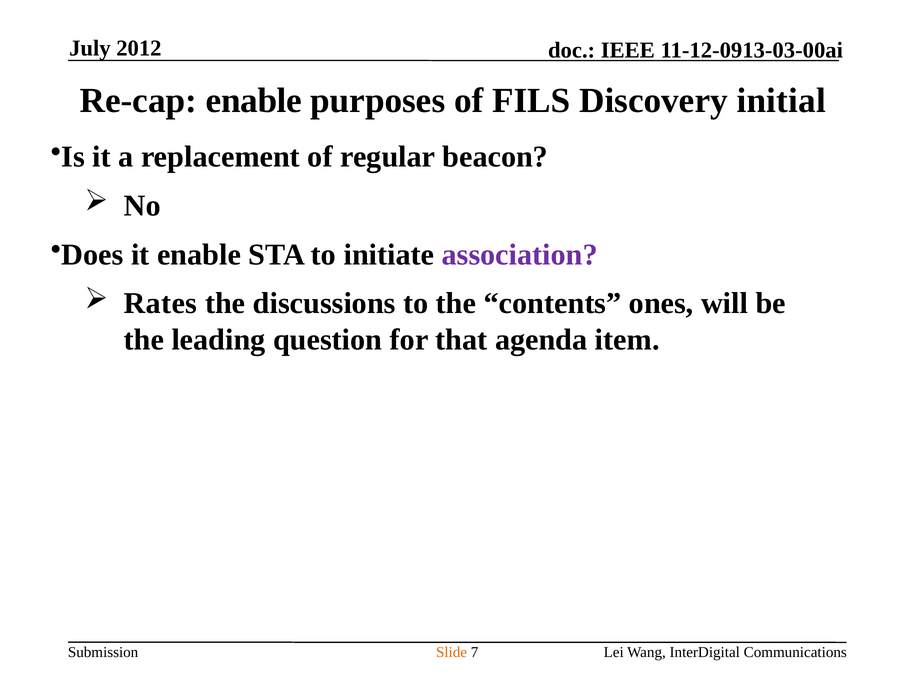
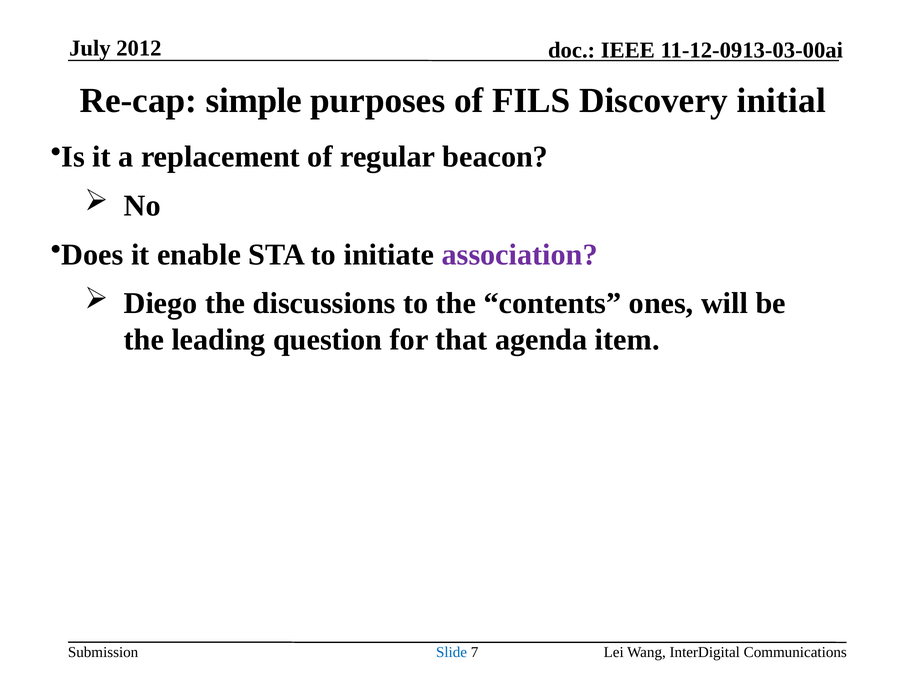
Re-cap enable: enable -> simple (254, 101)
Rates: Rates -> Diego (161, 304)
Slide colour: orange -> blue (451, 652)
